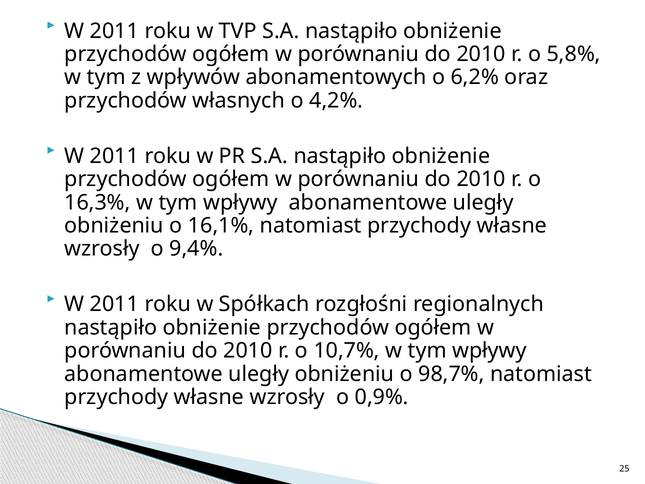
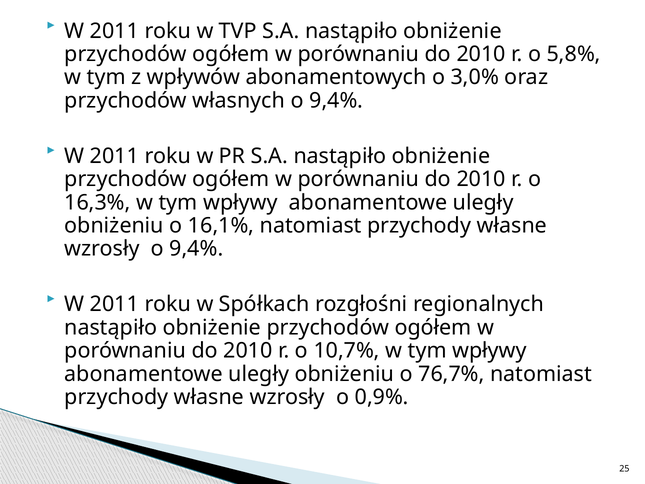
6,2%: 6,2% -> 3,0% (475, 77)
własnych o 4,2%: 4,2% -> 9,4% (336, 101)
98,7%: 98,7% -> 76,7% (451, 374)
